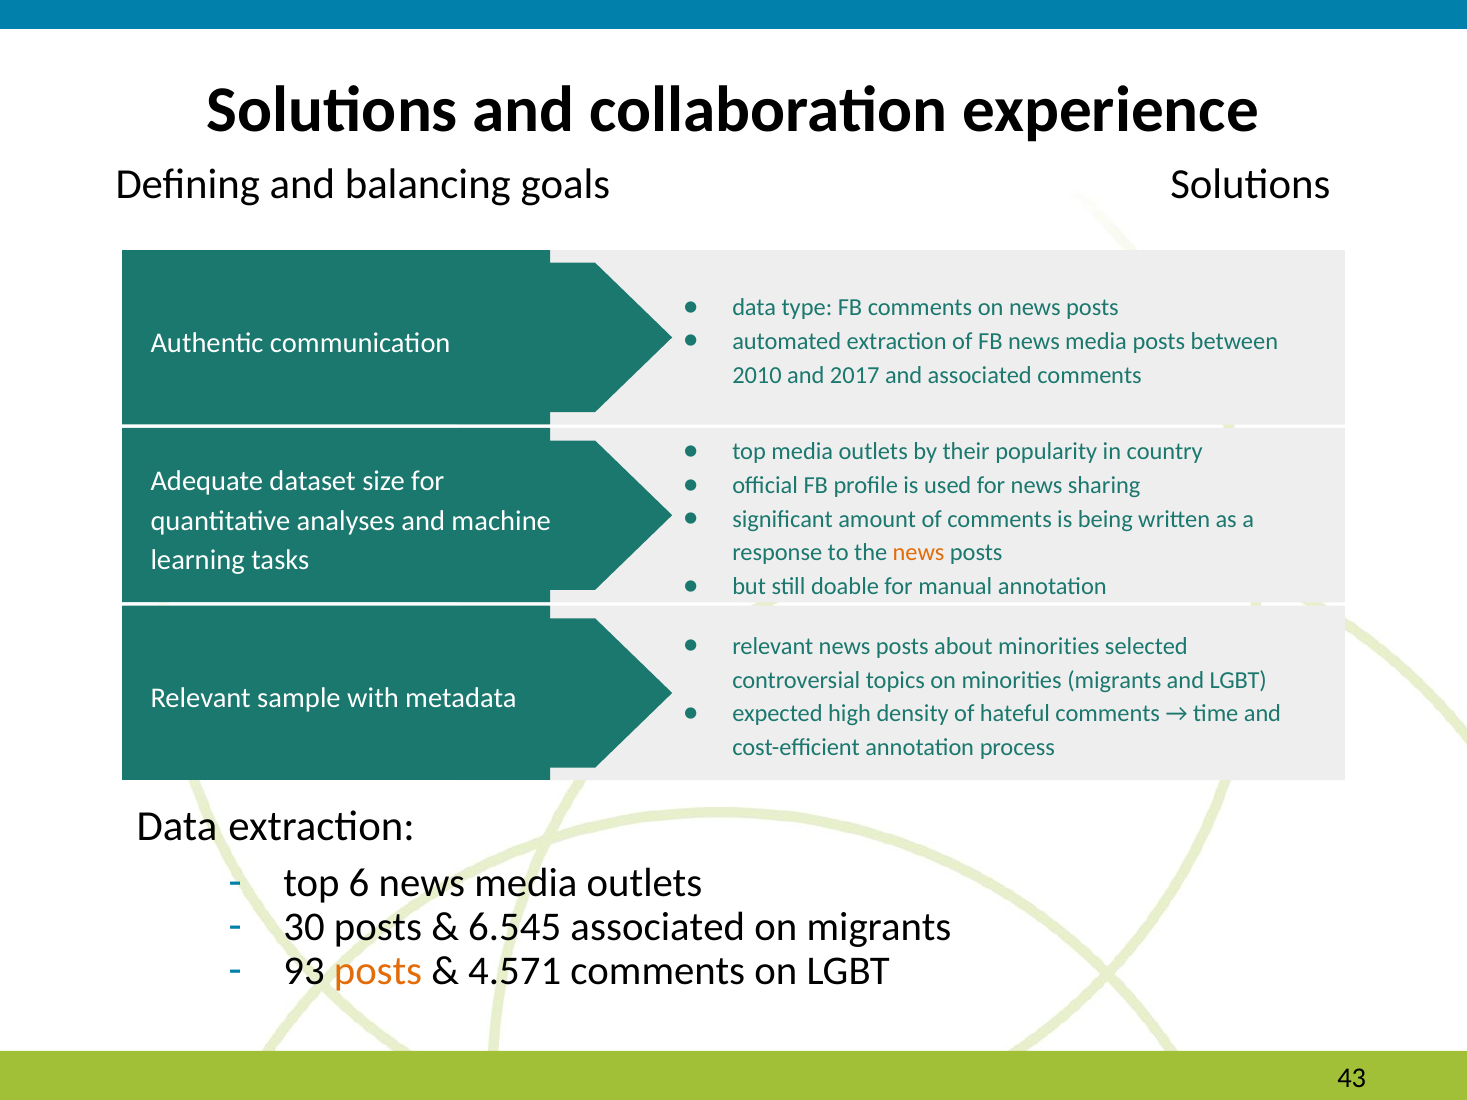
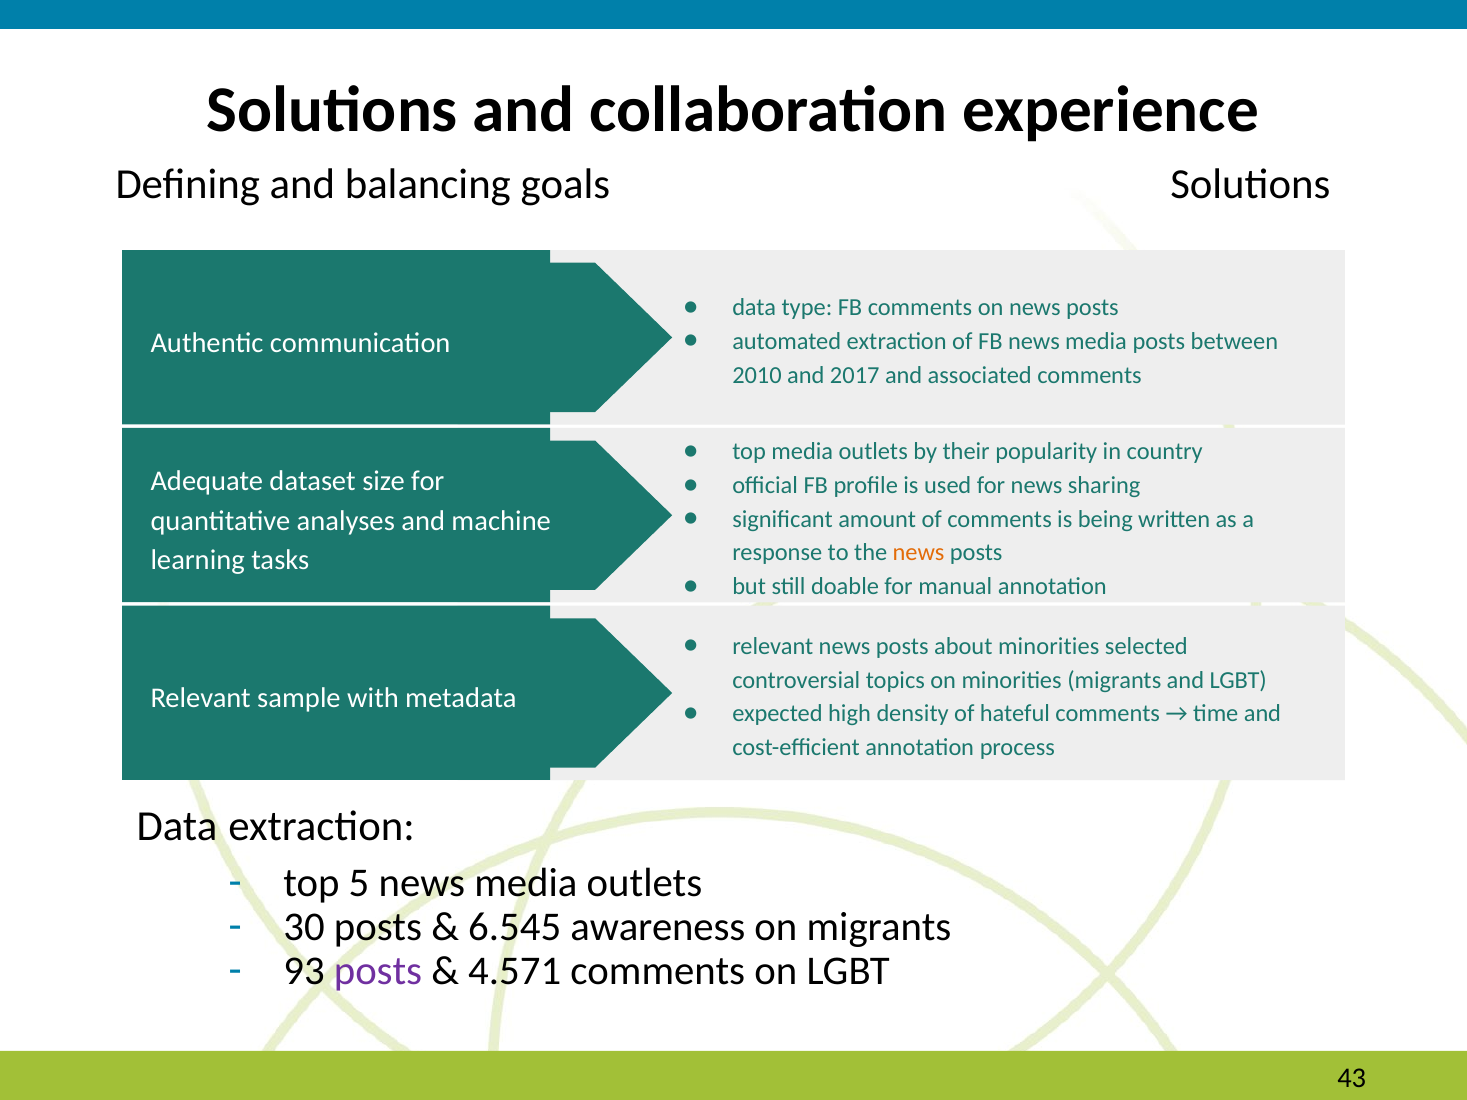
6: 6 -> 5 (359, 883)
6.545 associated: associated -> awareness (658, 927)
posts colour: orange -> purple (378, 971)
